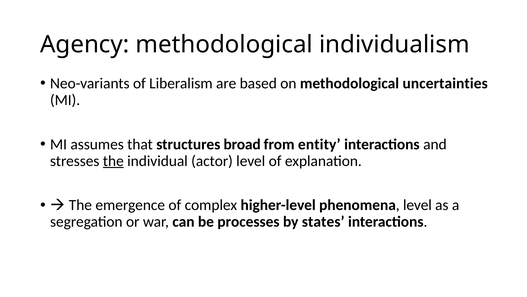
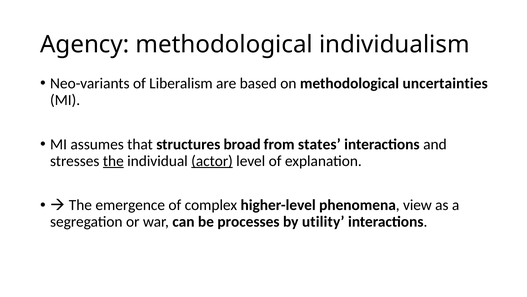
entity: entity -> states (319, 144)
actor underline: none -> present (212, 161)
phenomena level: level -> view (417, 205)
states: states -> utility (323, 221)
